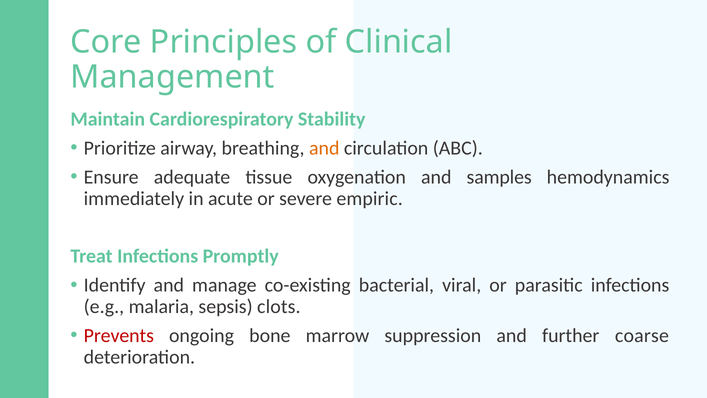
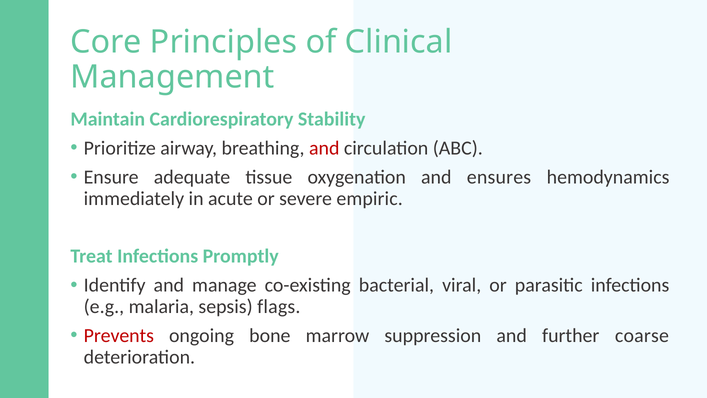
and colour: orange -> red (324, 148)
samples: samples -> ensures (499, 177)
clots: clots -> flags (279, 306)
